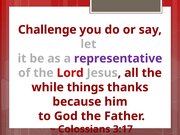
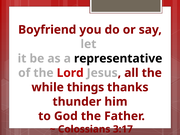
Challenge: Challenge -> Boyfriend (47, 30)
representative colour: purple -> black (118, 59)
because: because -> thunder (77, 102)
